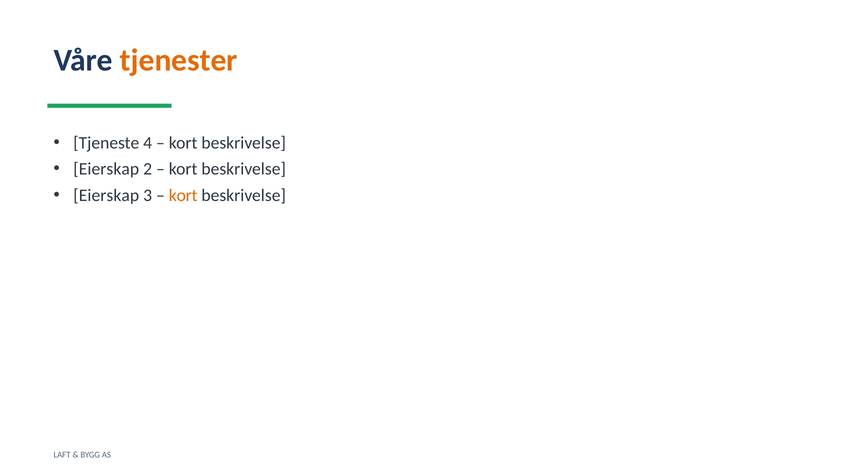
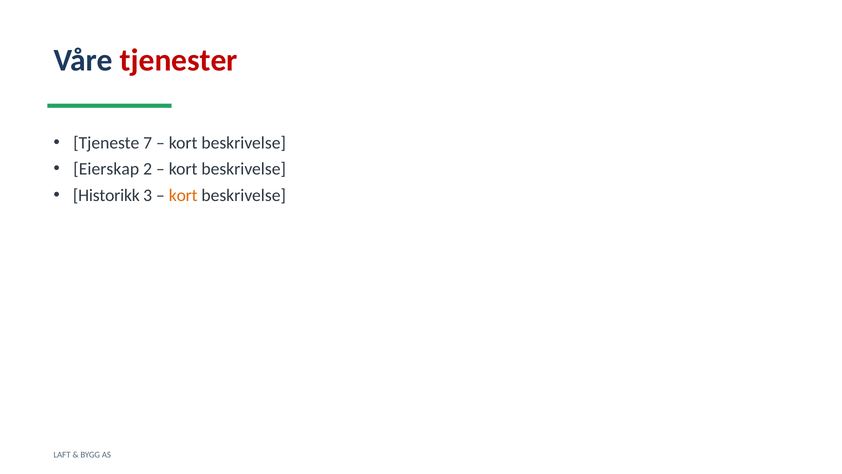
tjenester colour: orange -> red (179, 60)
4: 4 -> 7 (148, 143)
Eierskap: Eierskap -> Historikk (106, 195)
